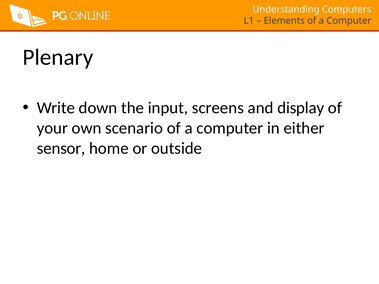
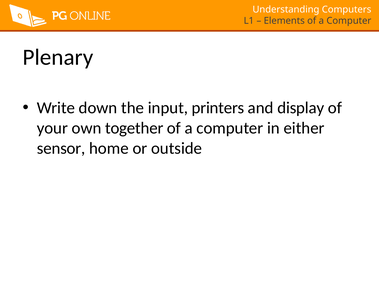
screens: screens -> printers (218, 108)
scenario: scenario -> together (134, 128)
